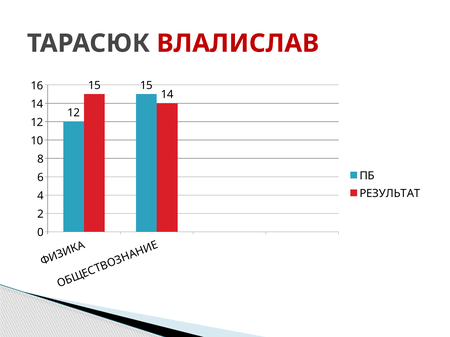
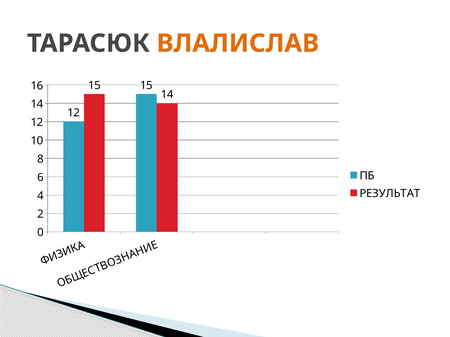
ВЛАЛИСЛАВ colour: red -> orange (238, 43)
